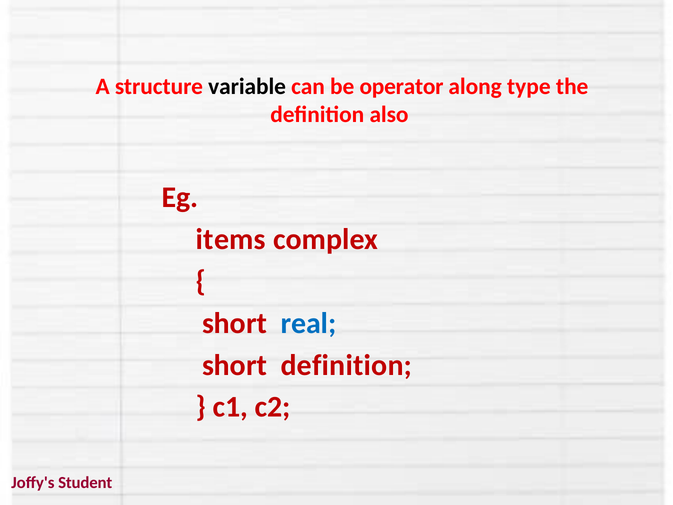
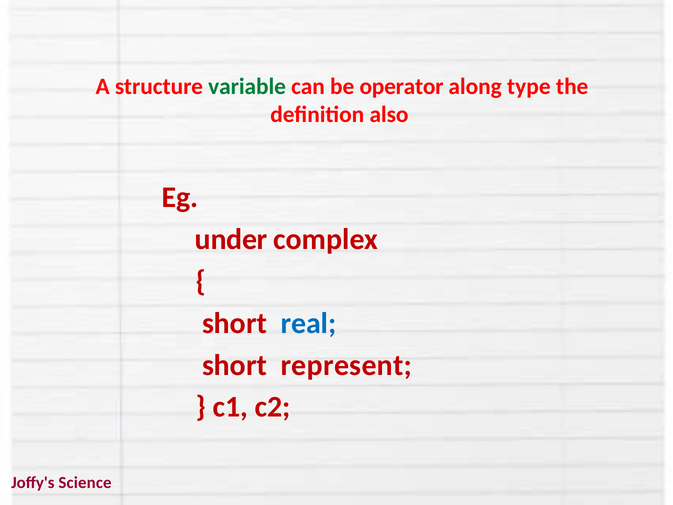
variable colour: black -> green (247, 86)
items: items -> under (231, 239)
short definition: definition -> represent (346, 365)
Student: Student -> Science (85, 482)
